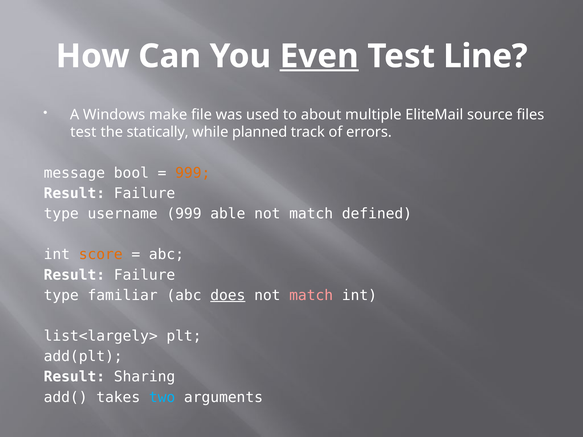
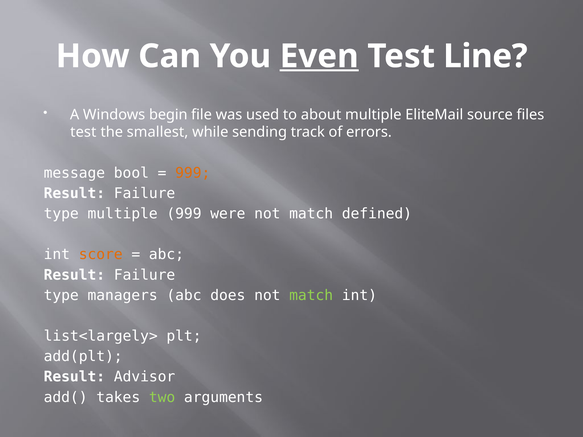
make: make -> begin (168, 115)
statically: statically -> smallest (157, 132)
planned: planned -> sending (260, 132)
type username: username -> multiple (123, 214)
able: able -> were (228, 214)
familiar: familiar -> managers (123, 295)
does underline: present -> none (228, 295)
match colour: pink -> light green (311, 295)
Sharing: Sharing -> Advisor (145, 377)
two colour: light blue -> light green (162, 397)
